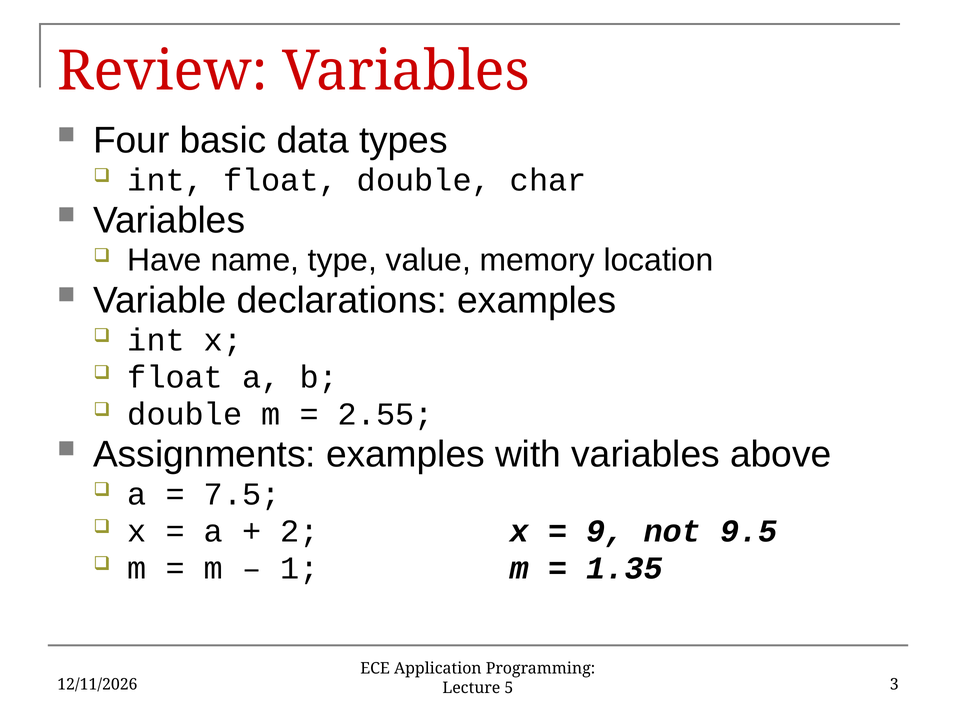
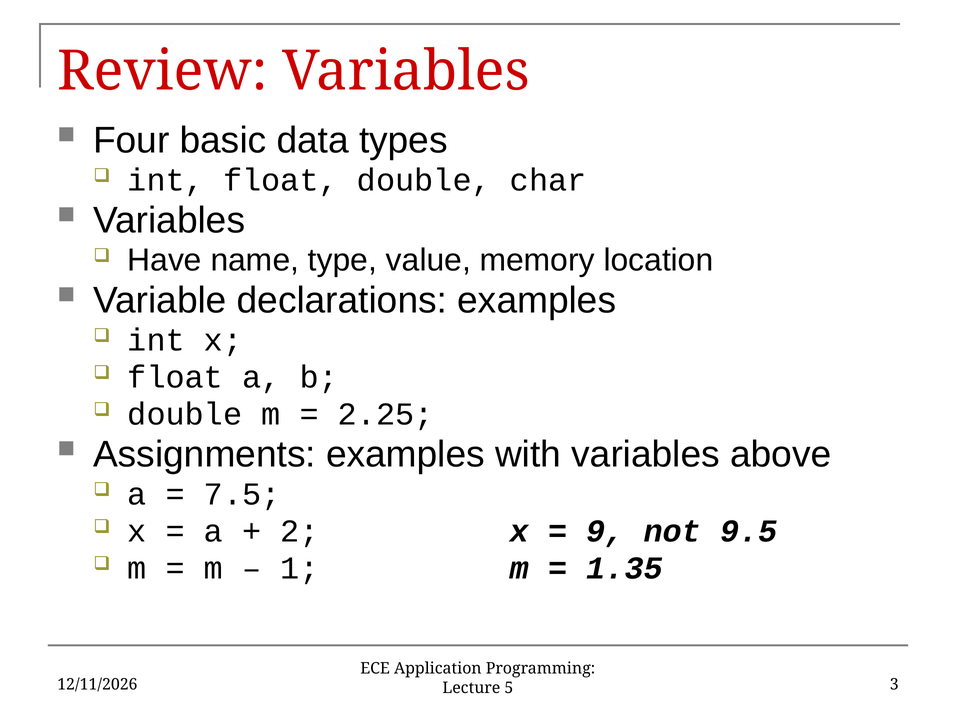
2.55: 2.55 -> 2.25 (386, 414)
